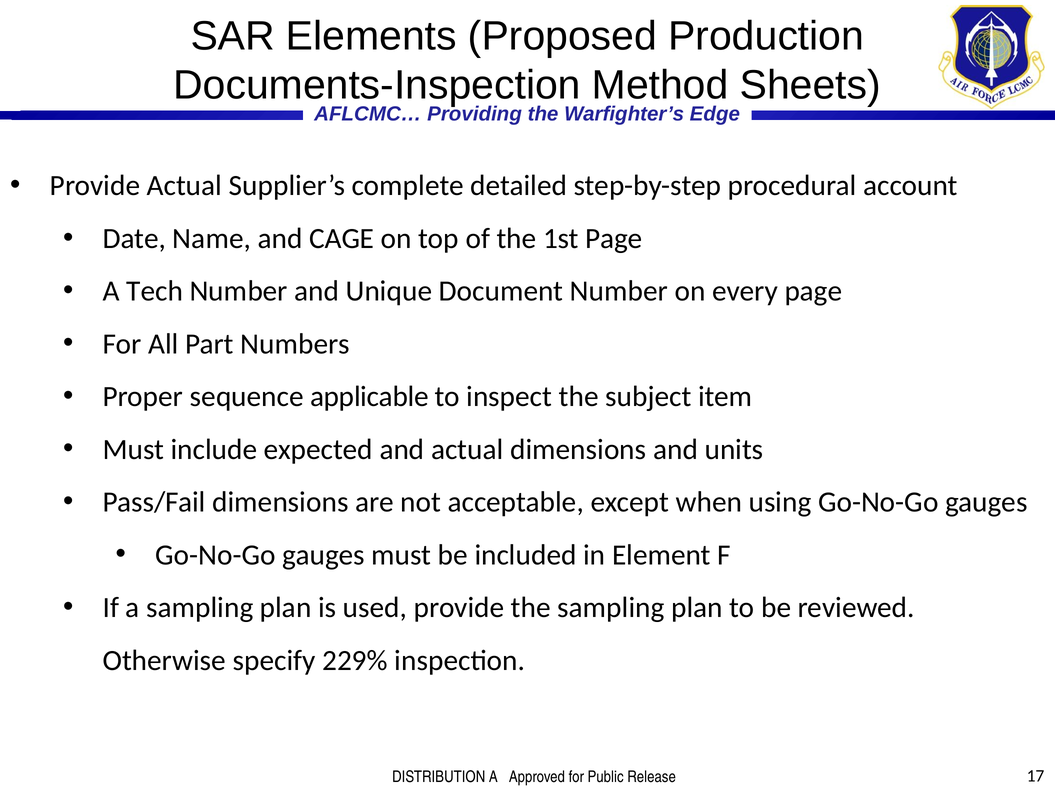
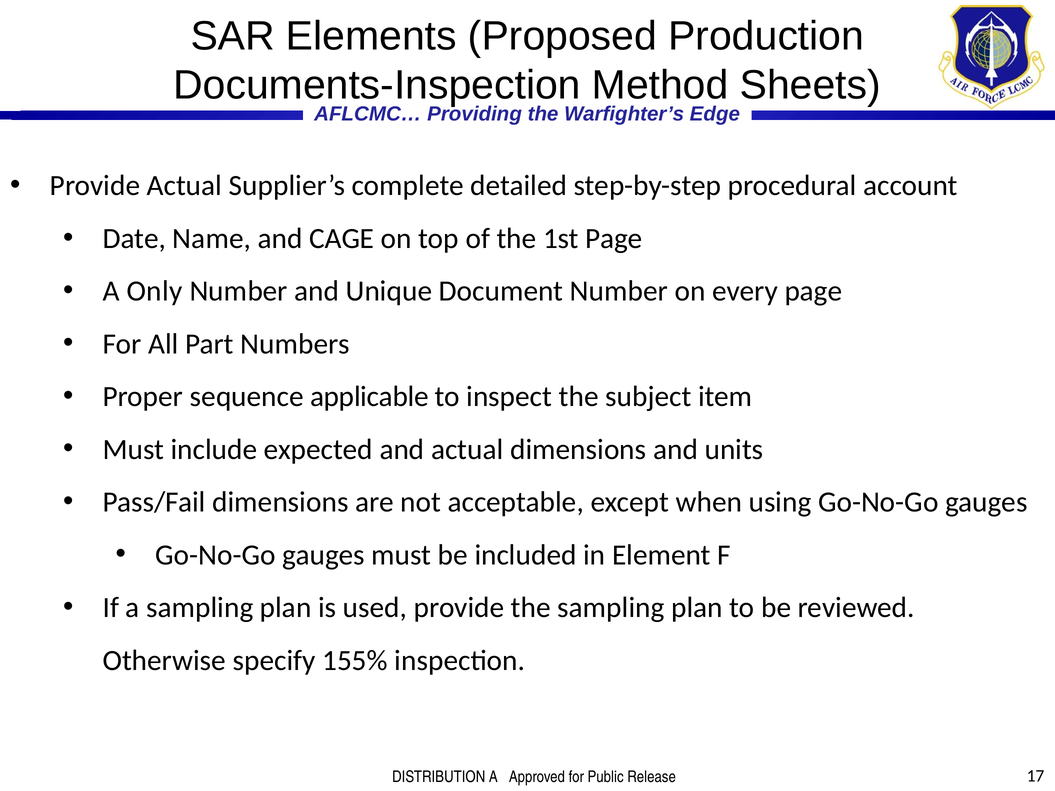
Tech: Tech -> Only (154, 291)
229%: 229% -> 155% (355, 661)
